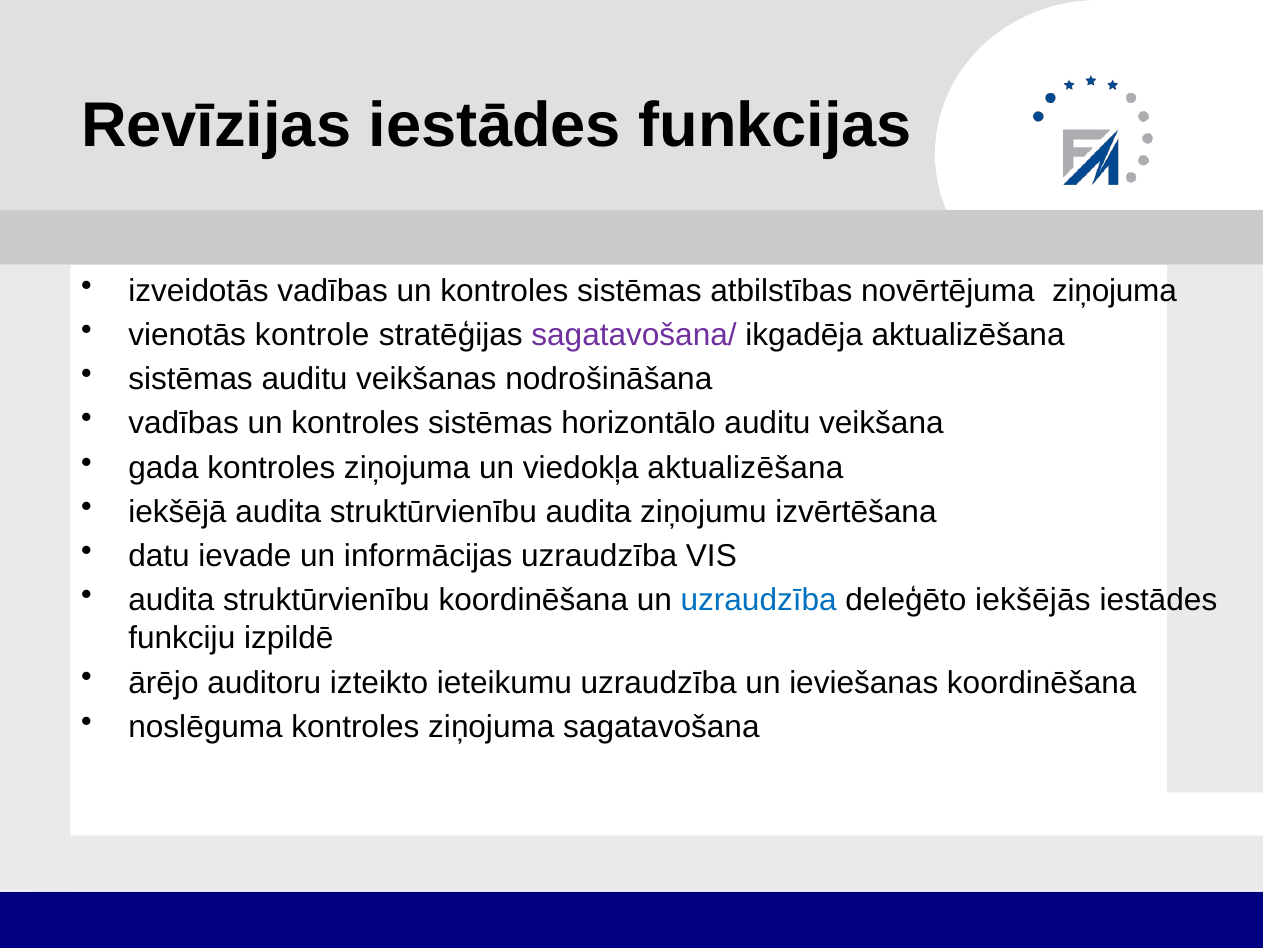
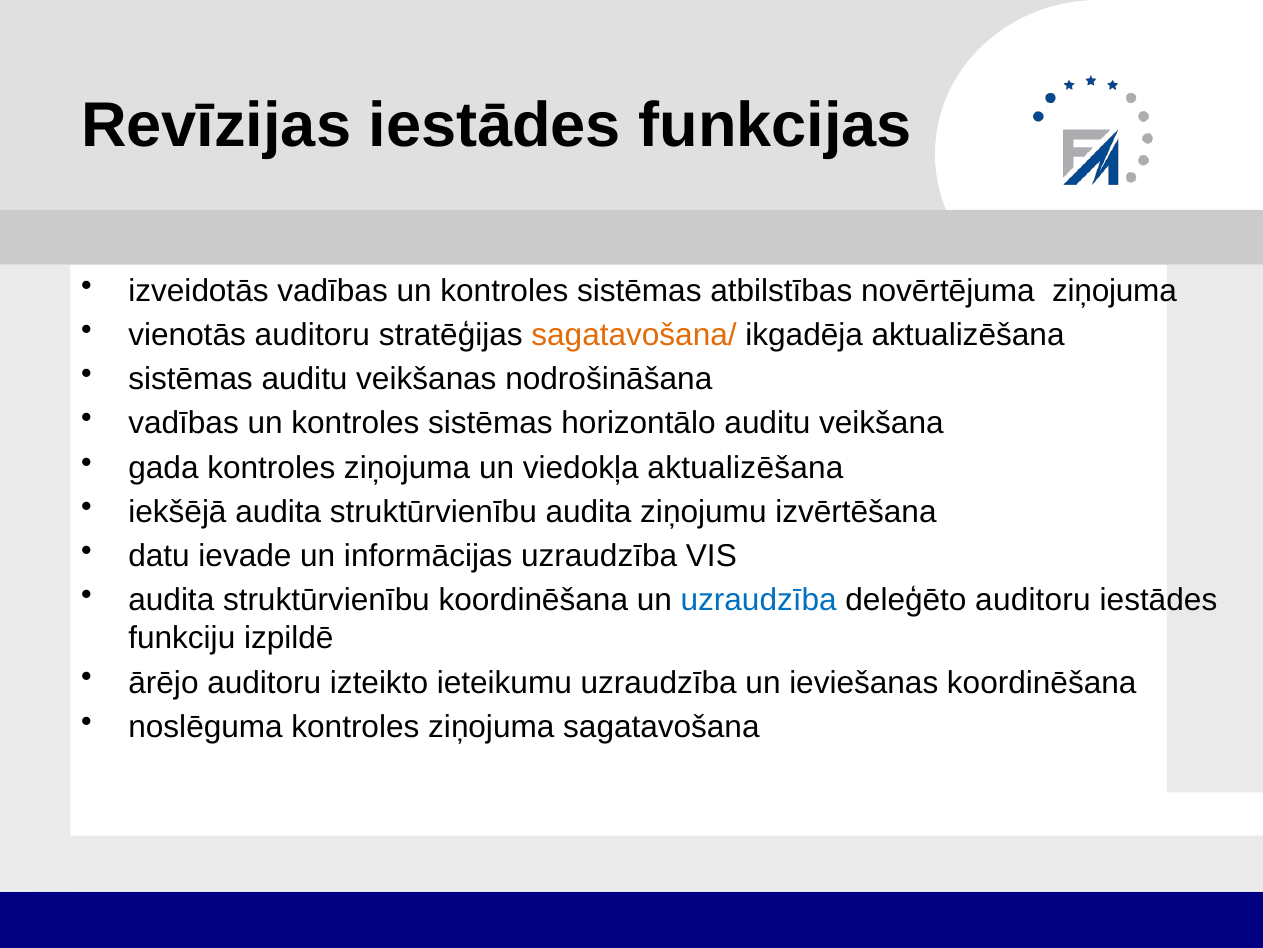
vienotās kontrole: kontrole -> auditoru (312, 335)
sagatavošana/ colour: purple -> orange (634, 335)
deleģēto iekšējās: iekšējās -> auditoru (1033, 600)
